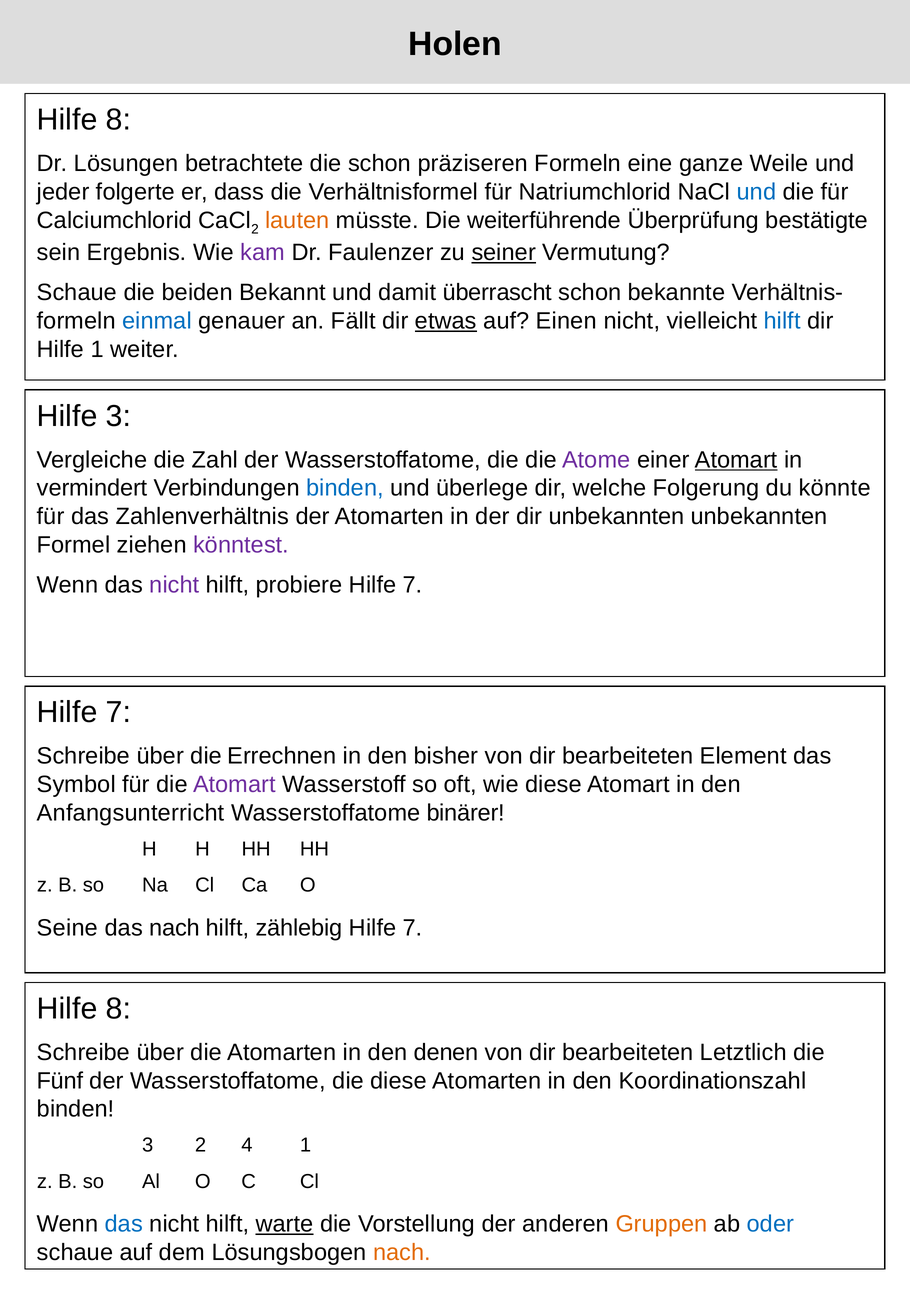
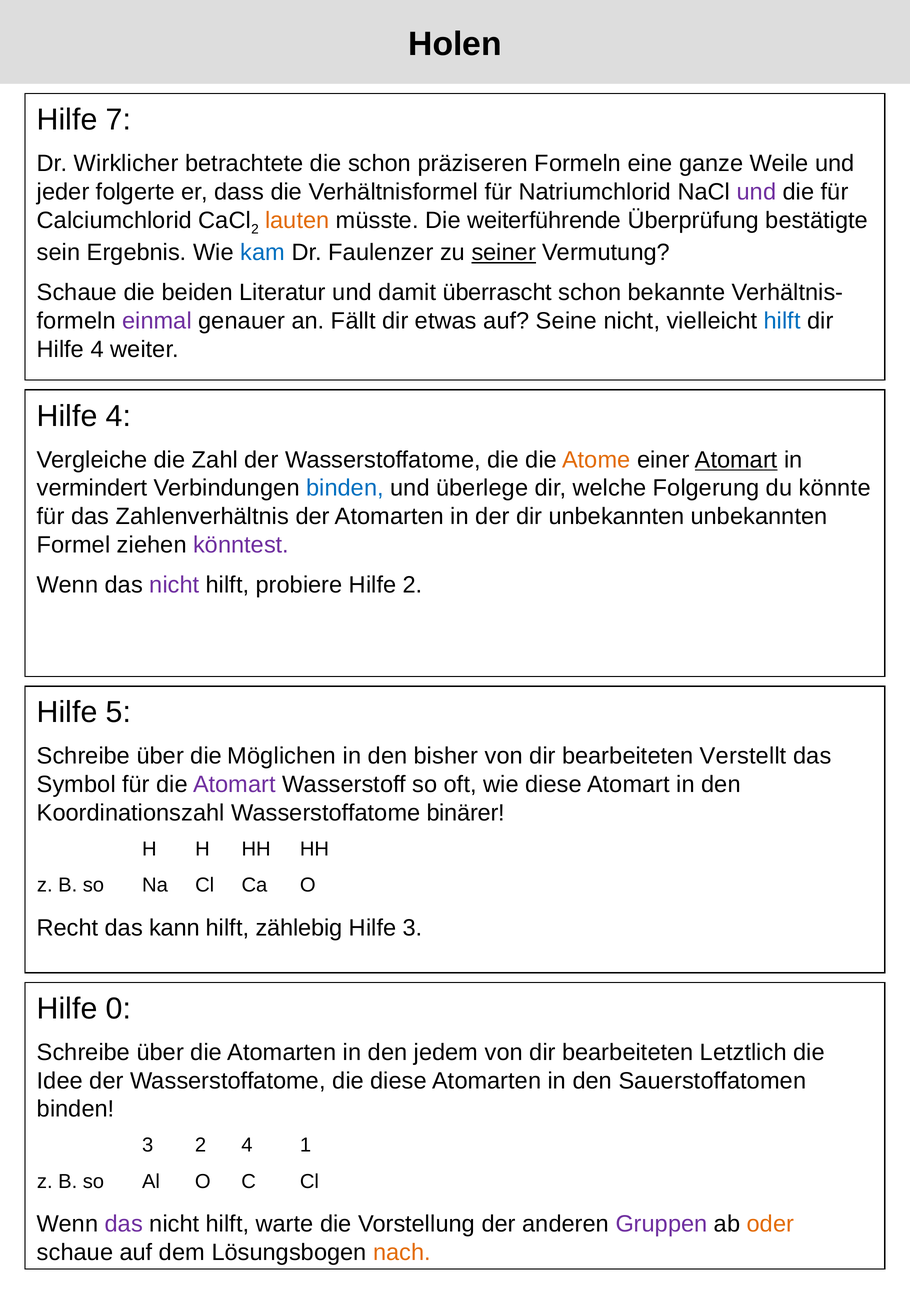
8: 8 -> 7 (119, 120)
Lösungen: Lösungen -> Wirklicher (126, 164)
und colour: blue -> purple (756, 192)
kam colour: purple -> blue (263, 252)
Bekannt: Bekannt -> Literatur (282, 292)
einmal colour: blue -> purple (157, 321)
etwas underline: present -> none (446, 321)
Einen: Einen -> Seine (566, 321)
1: 1 -> 4 (97, 349)
3: 3 -> 4 (119, 416)
Atome colour: purple -> orange (596, 460)
probiere Hilfe 7: 7 -> 2 (413, 585)
7: 7 -> 5 (119, 712)
Errechnen: Errechnen -> Möglichen (282, 756)
Element: Element -> Verstellt (743, 756)
Anfangsunterricht: Anfangsunterricht -> Koordinationszahl (131, 812)
Seine: Seine -> Recht (68, 927)
das nach: nach -> kann (174, 927)
7: 7 -> 3 (413, 927)
8: 8 -> 0 (119, 1008)
denen: denen -> jedem (446, 1052)
Fünf: Fünf -> Idee (60, 1080)
Koordinationszahl: Koordinationszahl -> Sauerstoffatomen (712, 1080)
das colour: blue -> purple (124, 1223)
warte underline: present -> none (284, 1223)
Gruppen colour: orange -> purple (662, 1223)
oder colour: blue -> orange (770, 1223)
